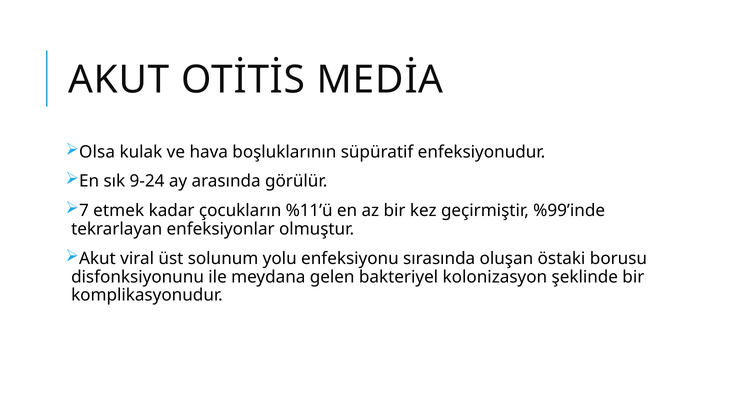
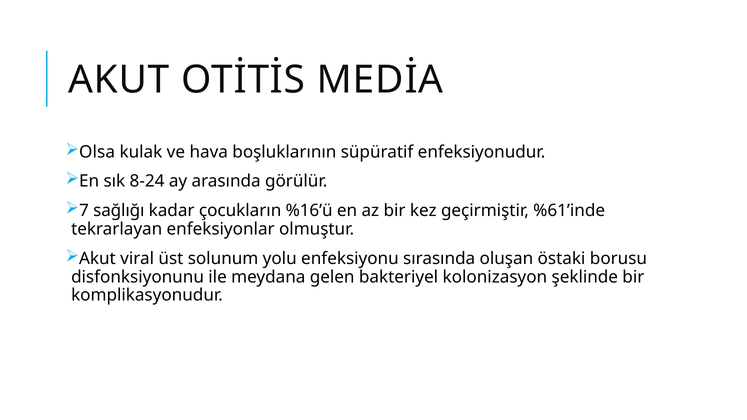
9-24: 9-24 -> 8-24 (147, 181)
etmek: etmek -> sağlığı (119, 211)
%11’ü: %11’ü -> %16’ü (309, 211)
%99’inde: %99’inde -> %61’inde (569, 211)
